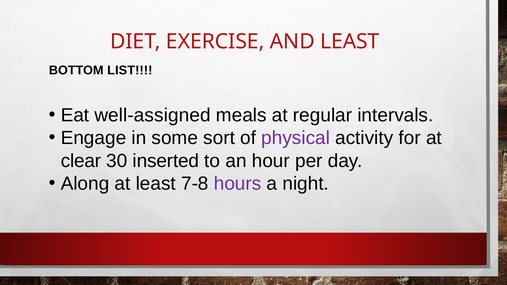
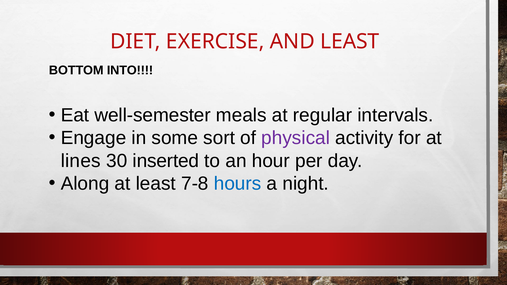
LIST: LIST -> INTO (130, 70)
well-assigned: well-assigned -> well-semester (153, 115)
clear: clear -> lines (81, 161)
hours colour: purple -> blue (238, 184)
